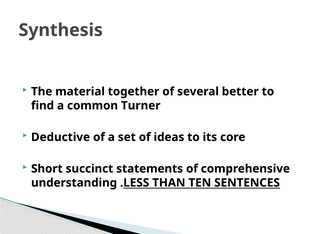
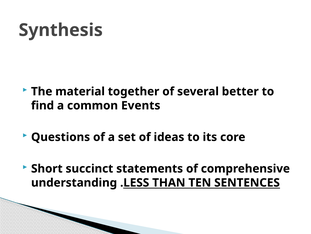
Turner: Turner -> Events (141, 105)
Deductive: Deductive -> Questions (61, 137)
